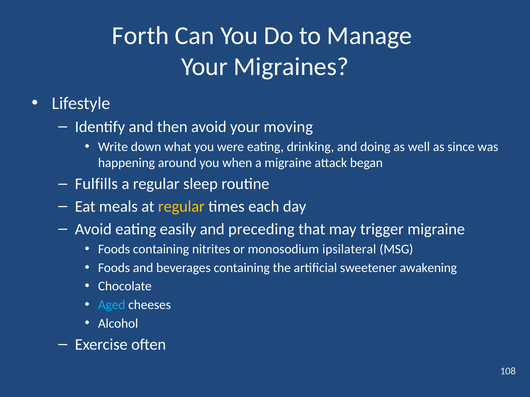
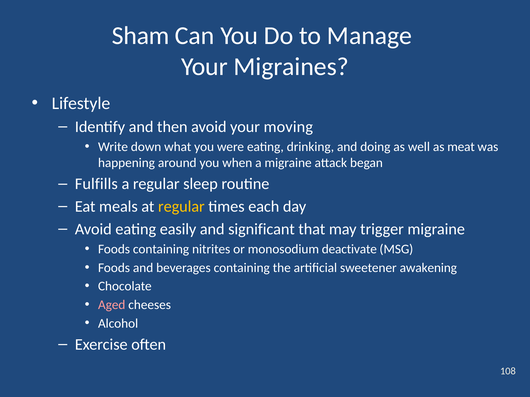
Forth: Forth -> Sham (141, 36)
since: since -> meat (461, 147)
preceding: preceding -> significant (262, 229)
ipsilateral: ipsilateral -> deactivate (349, 250)
Aged colour: light blue -> pink (112, 305)
